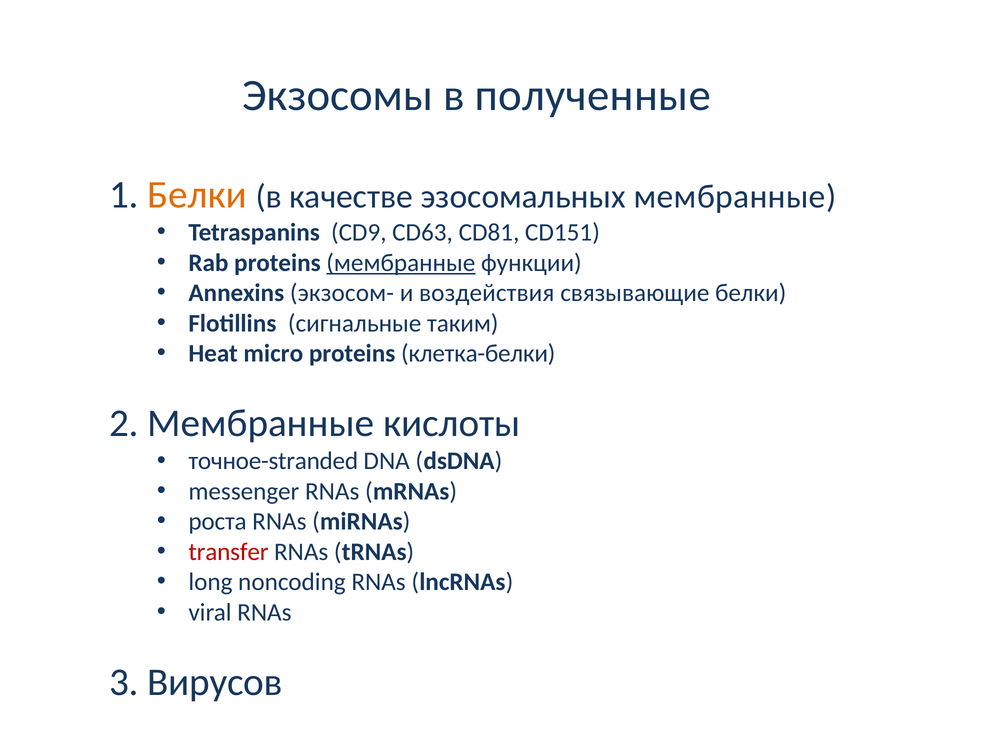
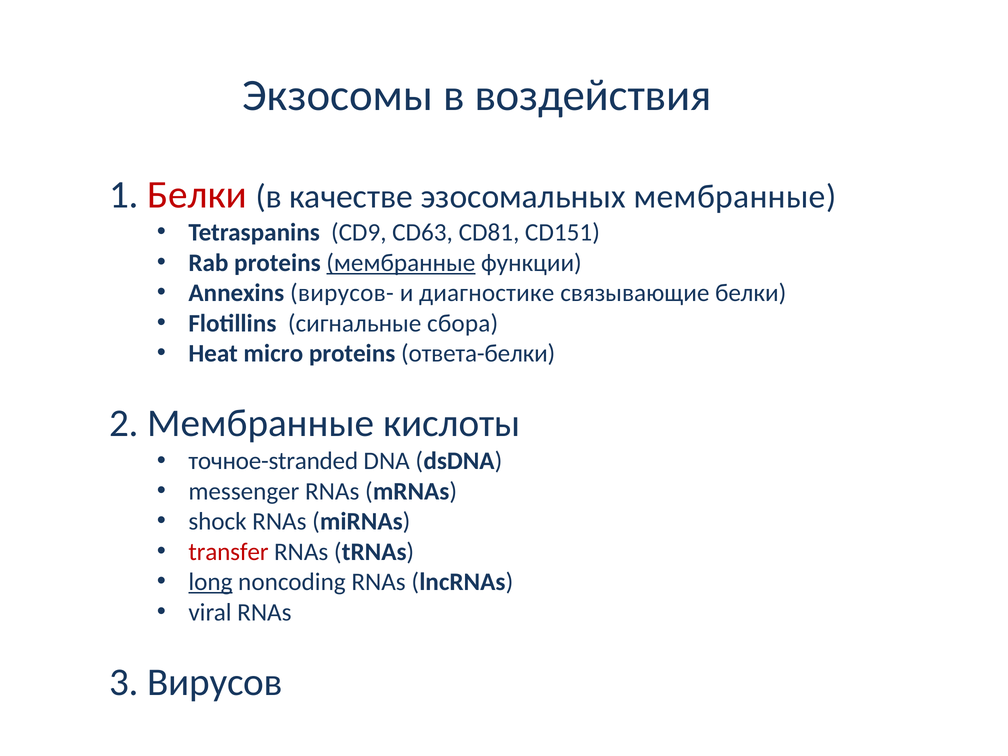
полученные: полученные -> воздействия (593, 95)
Белки colour: orange -> red (197, 195)
экзосом-: экзосом- -> вирусов- (342, 293)
воздействия: воздействия -> диагностике (487, 293)
таким: таким -> сбора (463, 323)
клетка-белки: клетка-белки -> ответа-белки (478, 353)
роста: роста -> shock (218, 522)
long underline: none -> present (210, 582)
